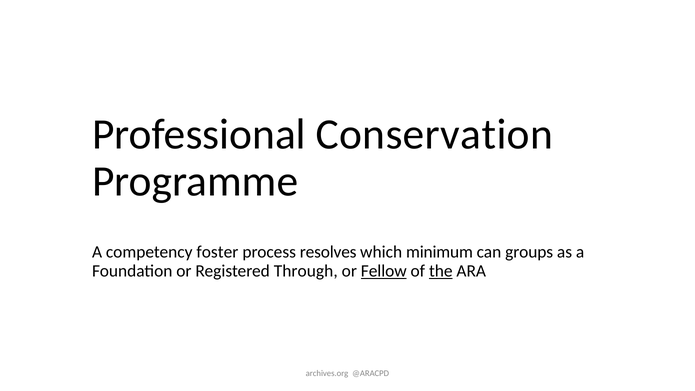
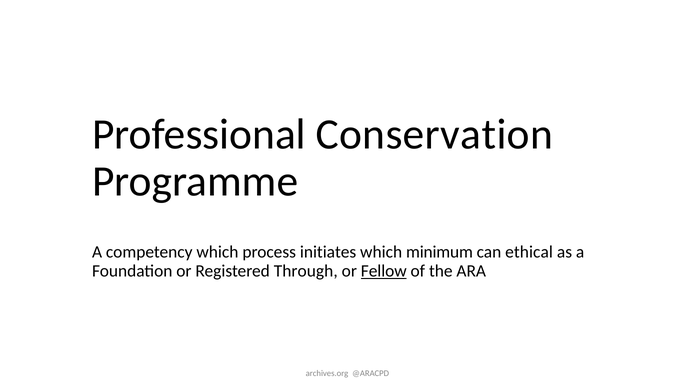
competency foster: foster -> which (217, 252)
resolves: resolves -> initiates (328, 252)
groups: groups -> ethical (529, 252)
the underline: present -> none (441, 271)
